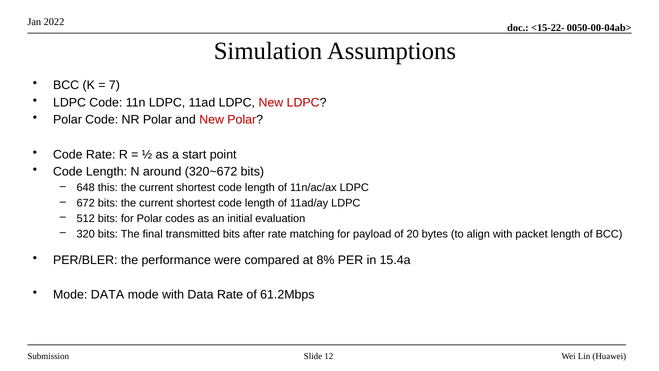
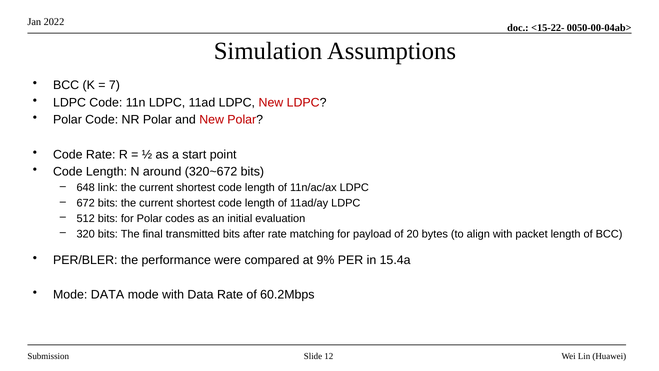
this: this -> link (108, 188)
8%: 8% -> 9% (325, 260)
61.2Mbps: 61.2Mbps -> 60.2Mbps (287, 295)
